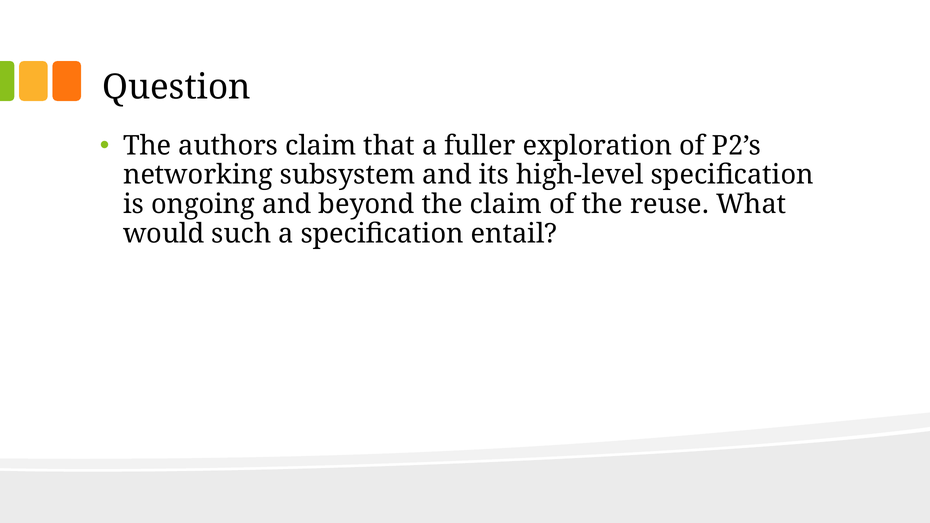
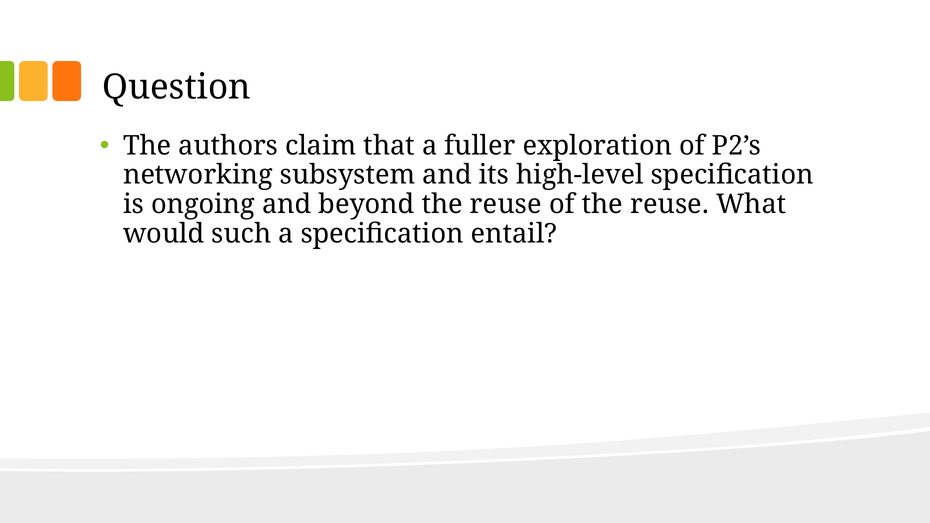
beyond the claim: claim -> reuse (506, 204)
